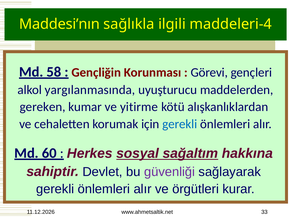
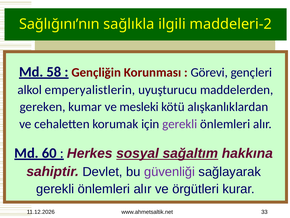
Maddesi’nın: Maddesi’nın -> Sağlığını’nın (59, 24)
maddeleri-4: maddeleri-4 -> maddeleri-2 (231, 24)
yargılanmasında: yargılanmasında -> emperyalistlerin (90, 90)
yitirme: yitirme -> mesleki (139, 107)
gerekli colour: blue -> purple (180, 124)
